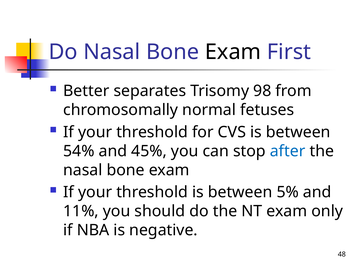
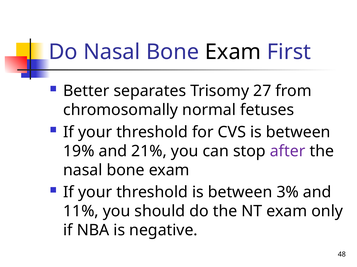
98: 98 -> 27 (262, 91)
54%: 54% -> 19% (79, 152)
45%: 45% -> 21% (149, 152)
after colour: blue -> purple (288, 152)
5%: 5% -> 3% (288, 193)
